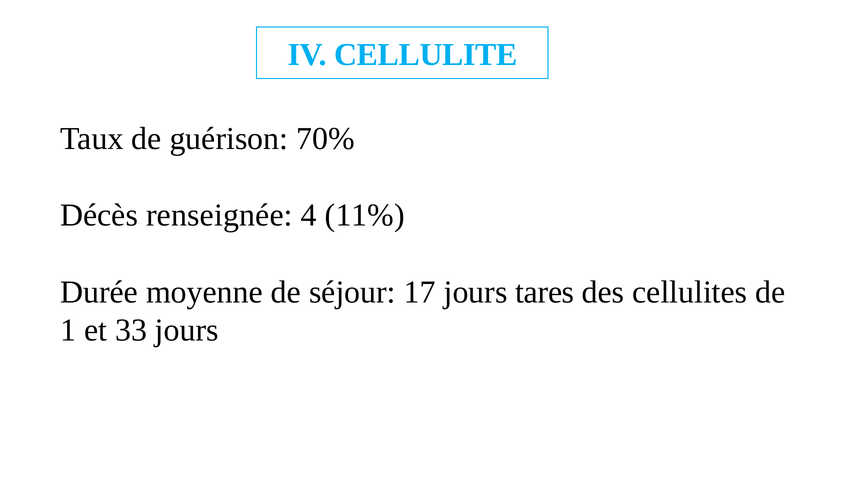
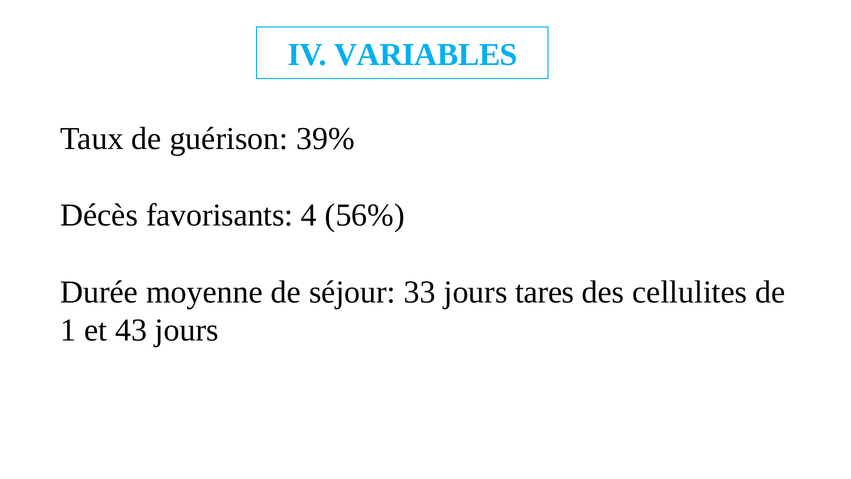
CELLULITE: CELLULITE -> VARIABLES (426, 55)
70%: 70% -> 39% (326, 139)
renseignée: renseignée -> favorisants (220, 215)
11%: 11% -> 56% (365, 215)
17: 17 -> 33 (420, 292)
33: 33 -> 43 (131, 330)
